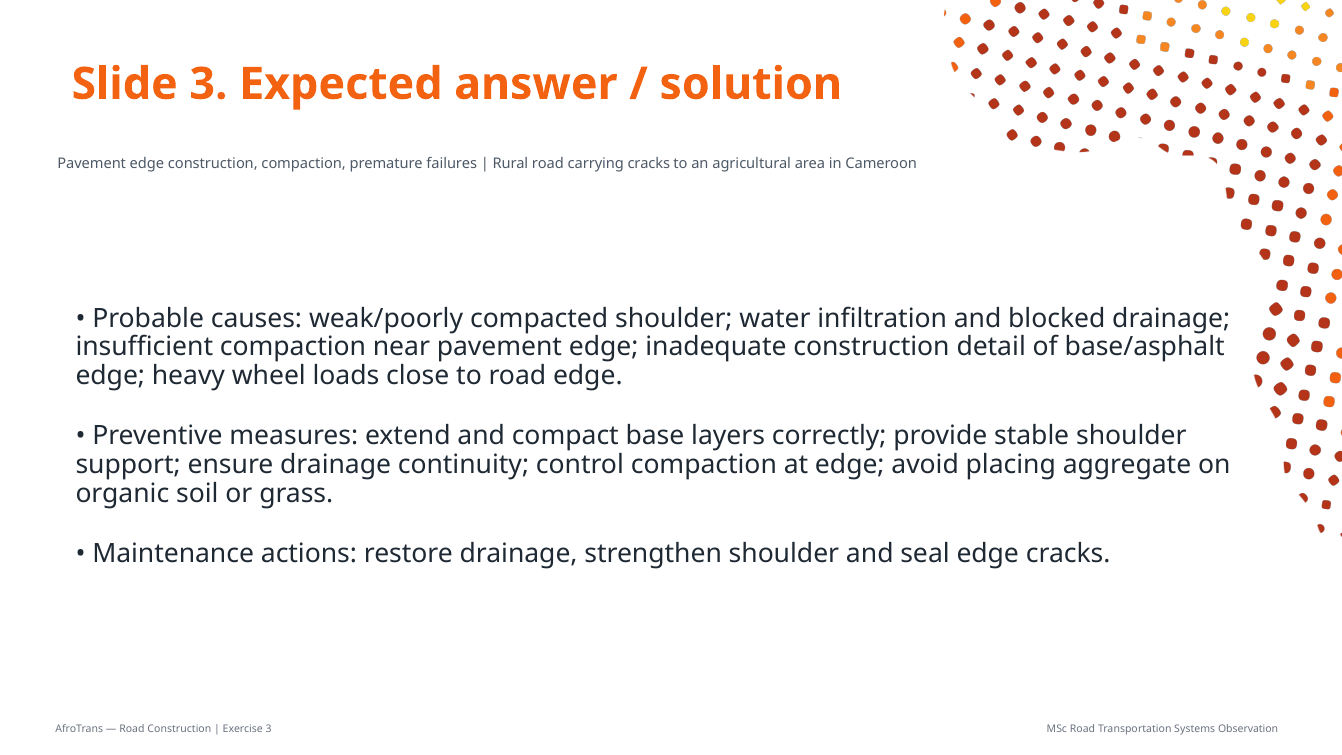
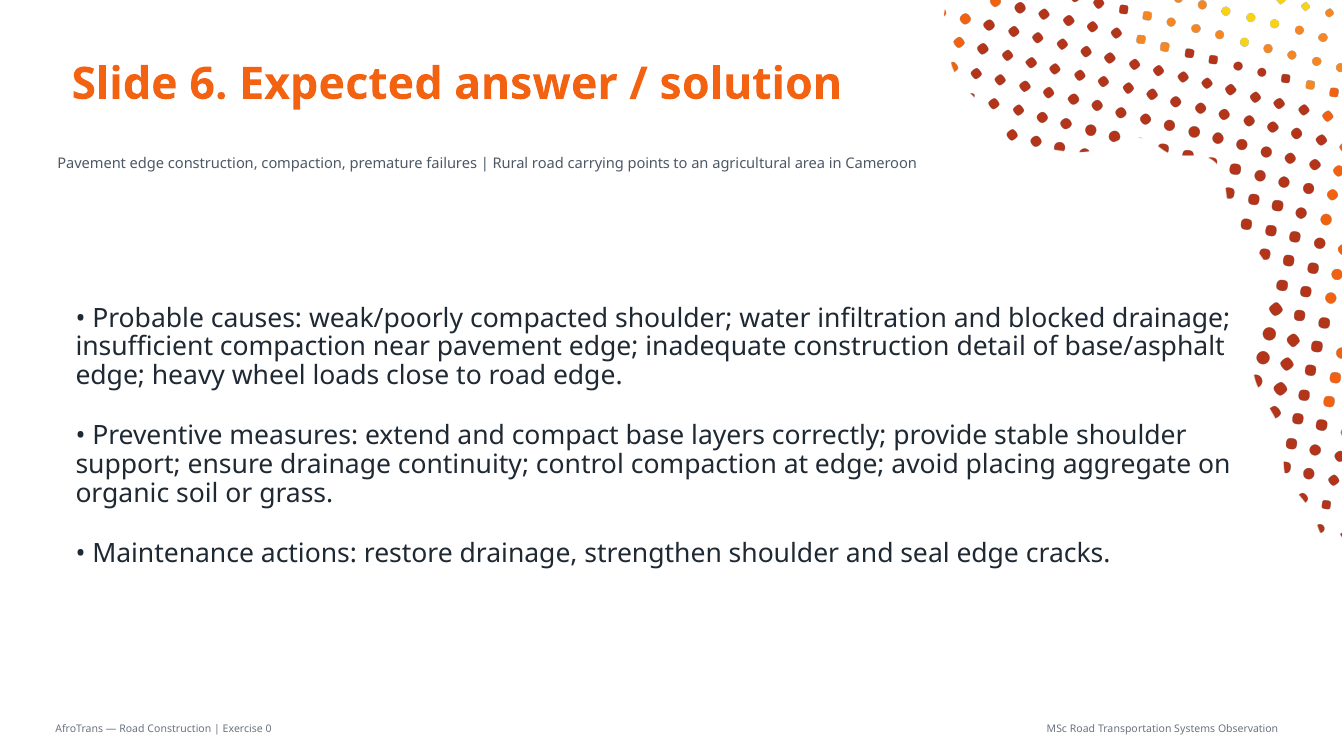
Slide 3: 3 -> 6 (208, 84)
carrying cracks: cracks -> points (649, 163)
Exercise 3: 3 -> 0 (269, 729)
